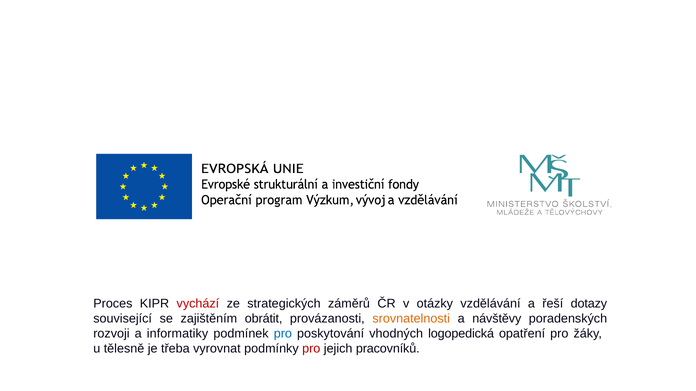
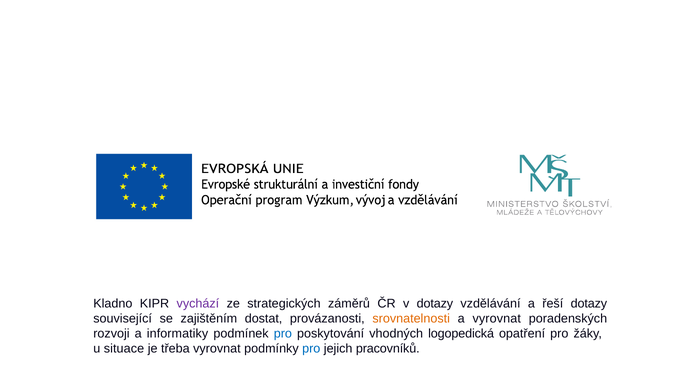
Proces: Proces -> Kladno (113, 304)
vychází colour: red -> purple (198, 304)
v otázky: otázky -> dotazy (435, 304)
obrátit: obrátit -> dostat (264, 319)
a návštěvy: návštěvy -> vyrovnat (497, 319)
tělesně: tělesně -> situace (124, 349)
pro colour: red -> blue (311, 349)
